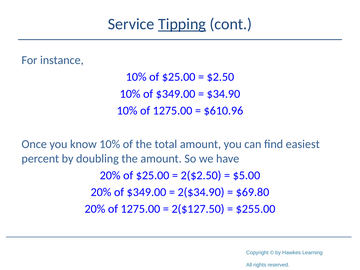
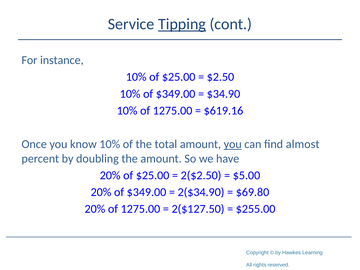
$610.96: $610.96 -> $619.16 (223, 111)
you underline: none -> present (233, 144)
easiest: easiest -> almost (303, 144)
